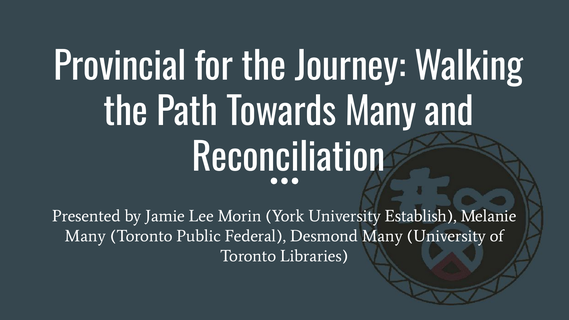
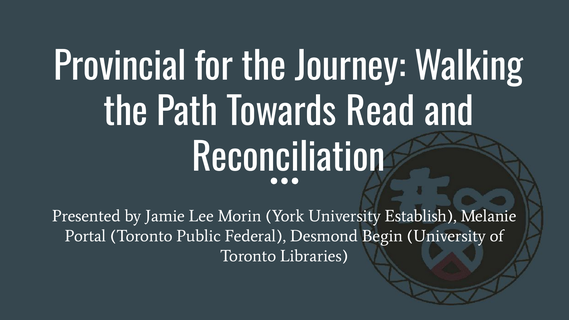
Towards Many: Many -> Read (380, 113)
Many: Many -> Portal (85, 236)
Desmond Many: Many -> Begin (382, 236)
